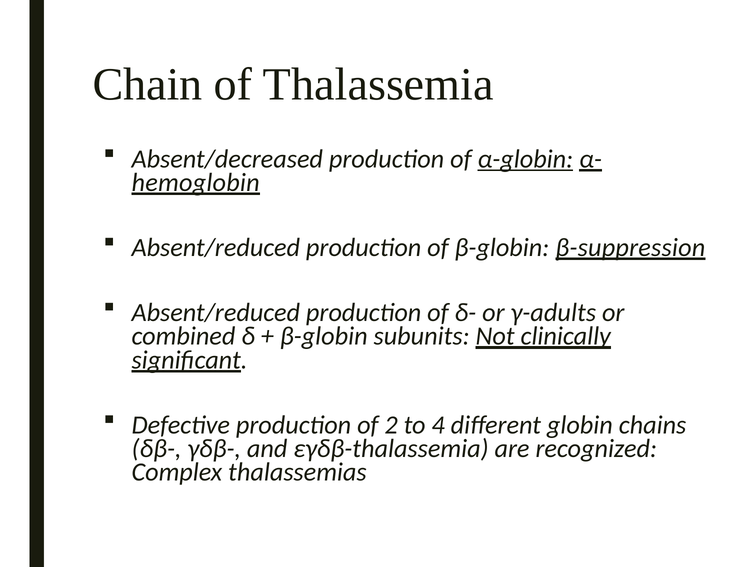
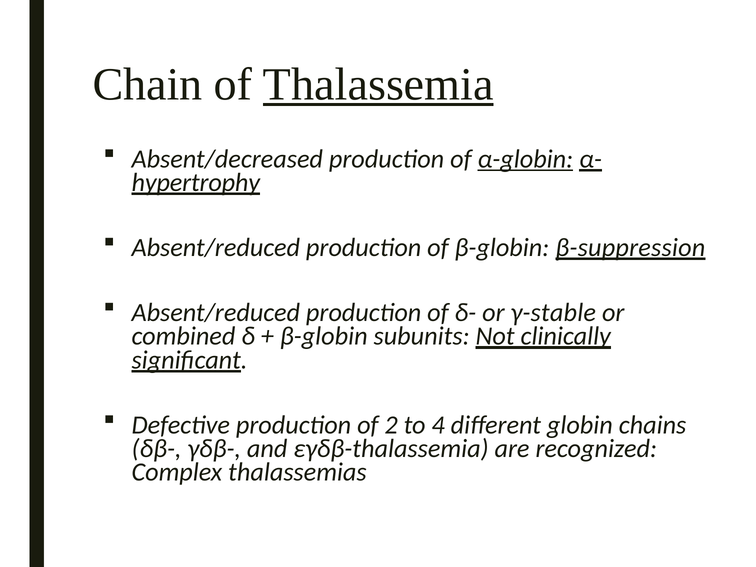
Thalassemia underline: none -> present (378, 85)
hemoglobin: hemoglobin -> hypertrophy (196, 183)
γ-adults: γ-adults -> γ-stable (553, 313)
